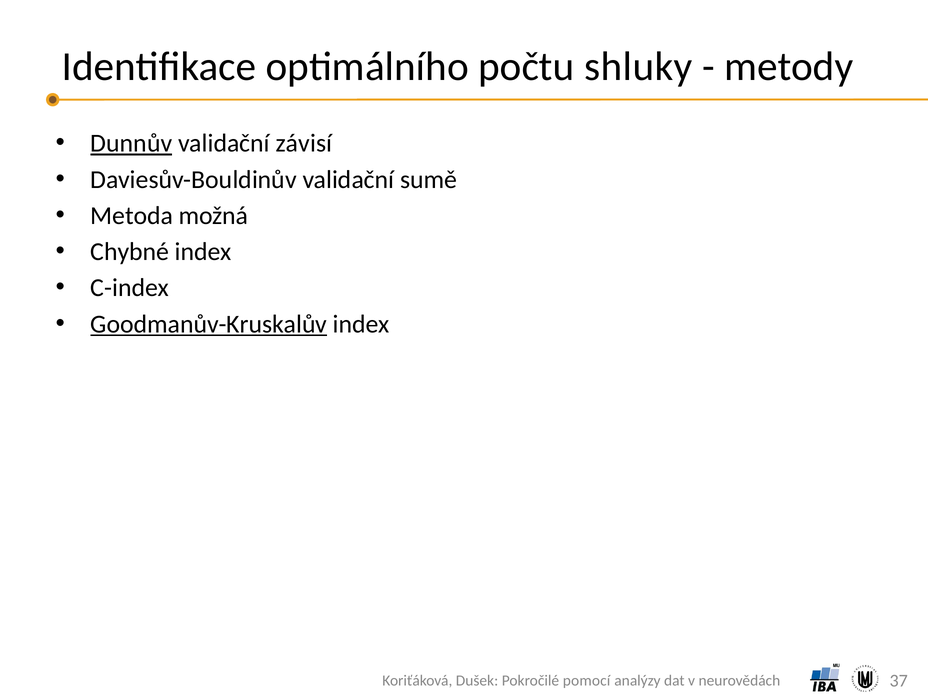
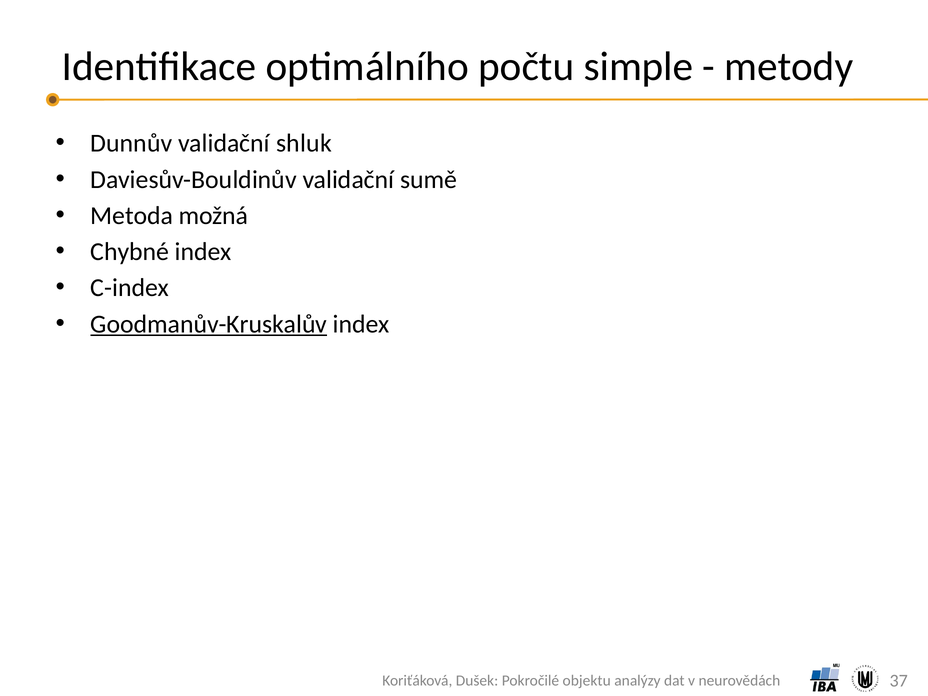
shluky: shluky -> simple (638, 67)
Dunnův underline: present -> none (131, 143)
závisí: závisí -> shluk (304, 143)
pomocí: pomocí -> objektu (587, 681)
